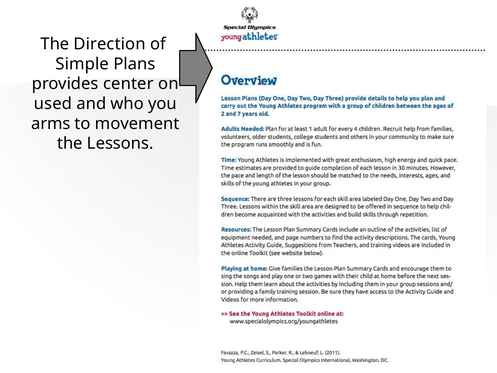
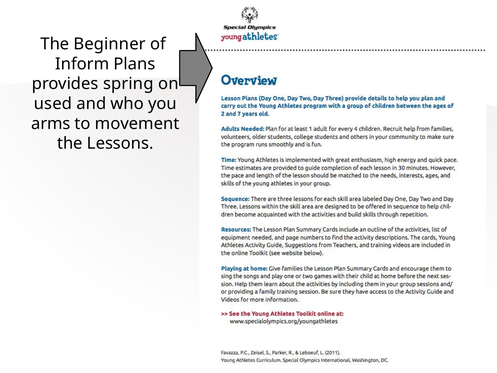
Direction: Direction -> Beginner (110, 44)
Simple: Simple -> Inform (82, 64)
center: center -> spring (128, 84)
